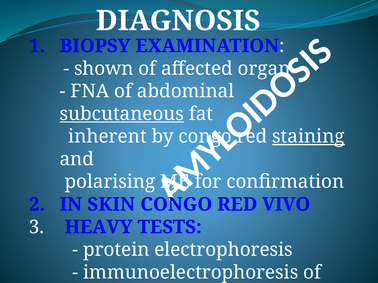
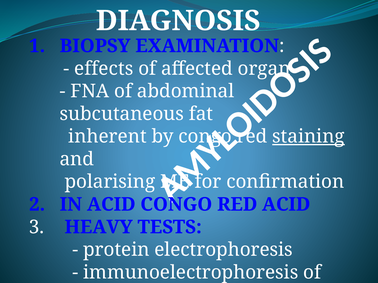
shown: shown -> effects (104, 69)
subcutaneous underline: present -> none (122, 114)
IN SKIN: SKIN -> ACID (111, 205)
RED VIVO: VIVO -> ACID (286, 205)
